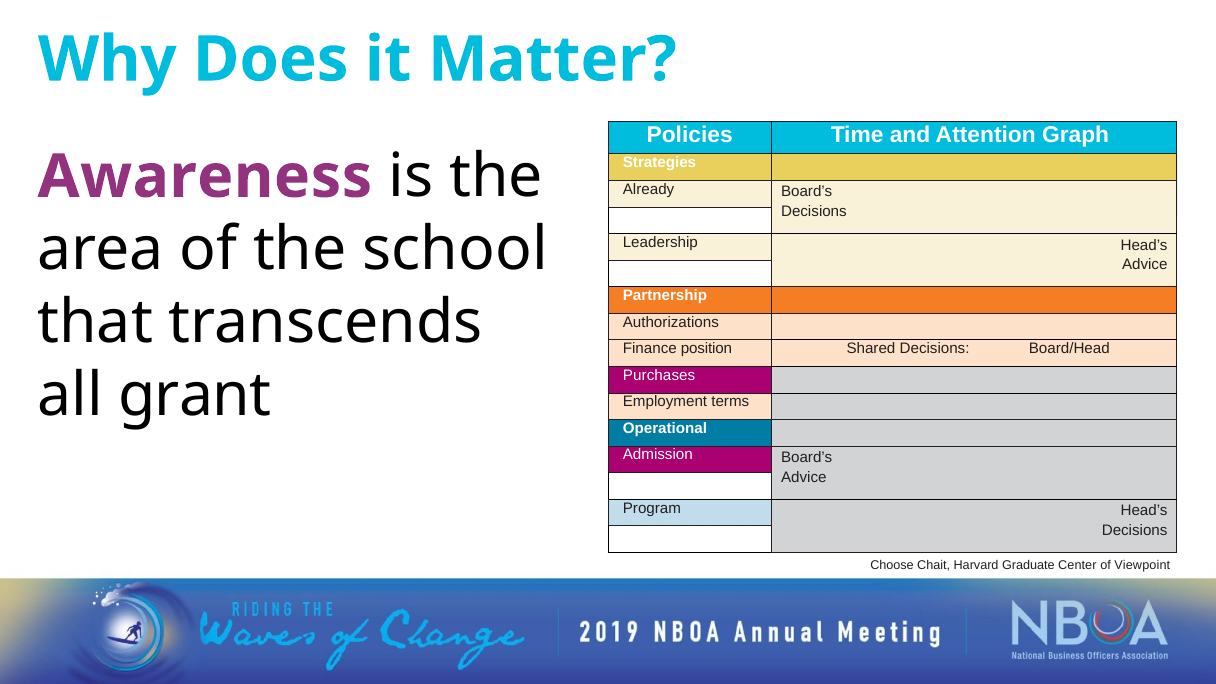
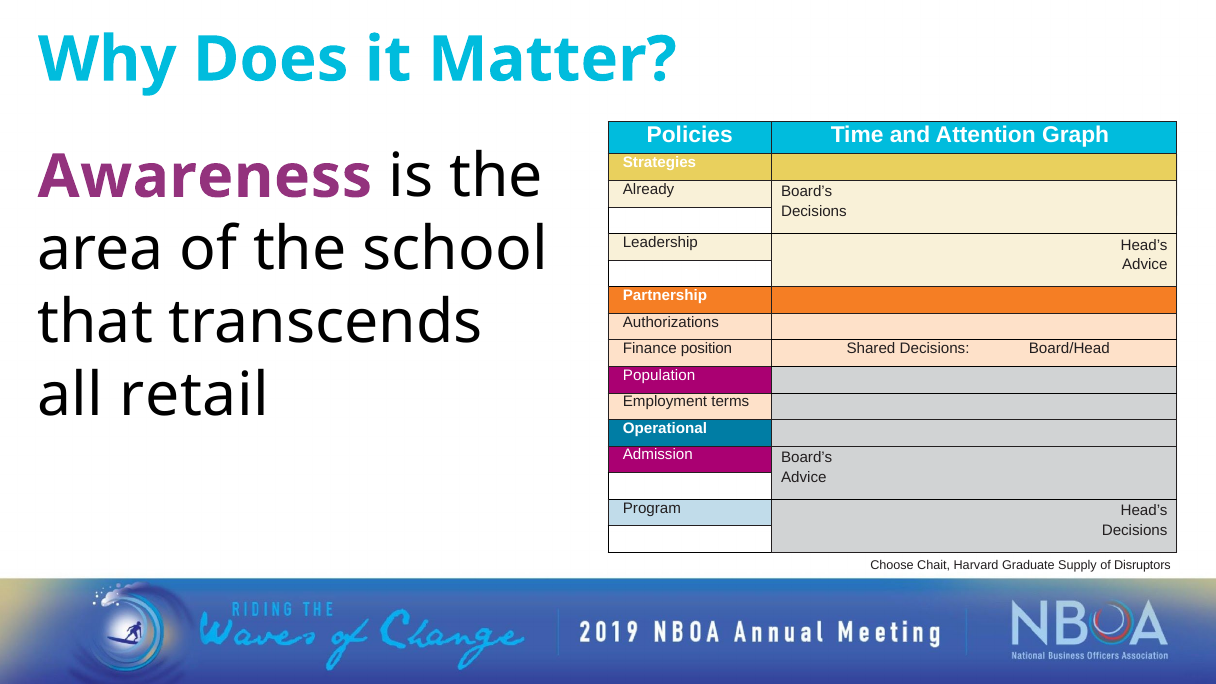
Purchases: Purchases -> Population (659, 375)
grant: grant -> retail (194, 396)
Center: Center -> Supply (1077, 565)
Viewpoint: Viewpoint -> Disruptors (1142, 565)
